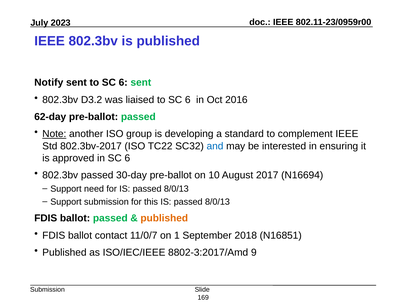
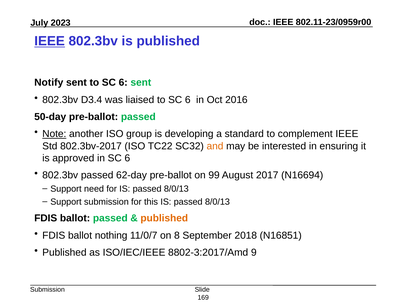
IEEE underline: none -> present (50, 41)
D3.2: D3.2 -> D3.4 (92, 100)
62-day: 62-day -> 50-day (50, 117)
and colour: blue -> orange (215, 146)
30-day: 30-day -> 62-day (132, 175)
10: 10 -> 99 (214, 175)
contact: contact -> nothing (111, 236)
1: 1 -> 8 (177, 236)
